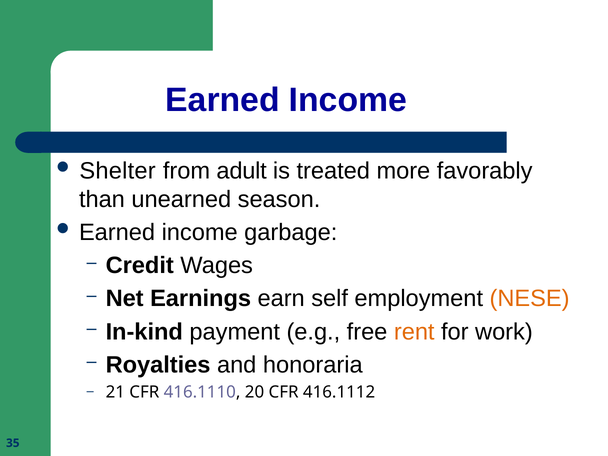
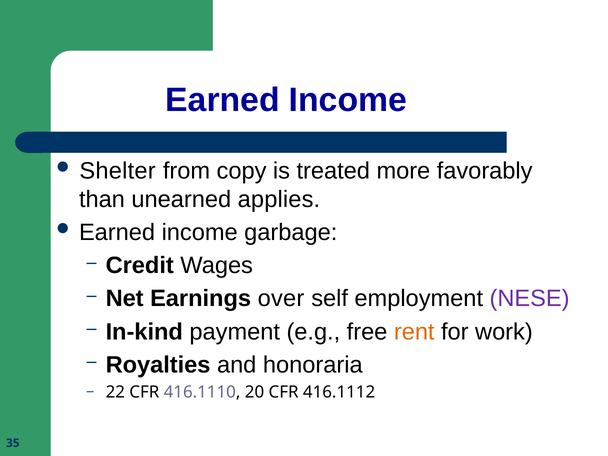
adult: adult -> copy (242, 171)
season: season -> applies (279, 199)
earn: earn -> over (281, 299)
NESE colour: orange -> purple (530, 299)
21: 21 -> 22 (115, 392)
